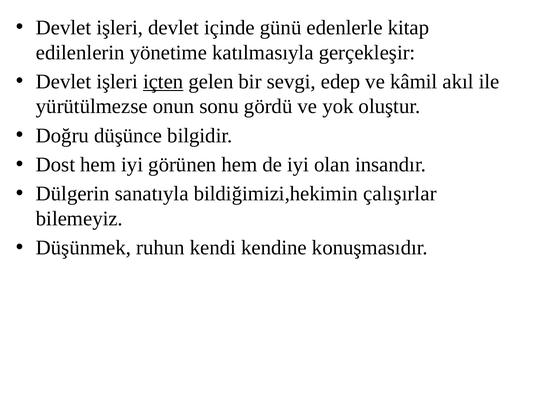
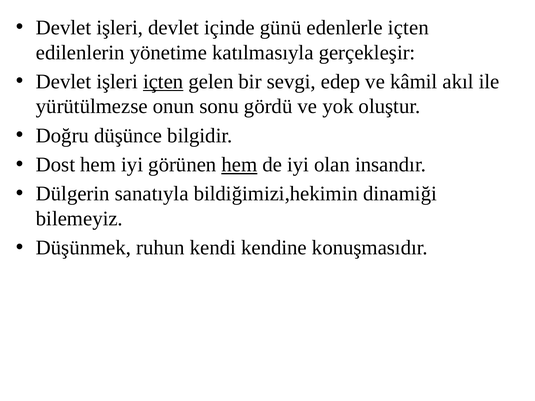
edenlerle kitap: kitap -> içten (408, 28)
hem underline: none -> present (239, 165)
çalışırlar: çalışırlar -> dinamiği (400, 194)
